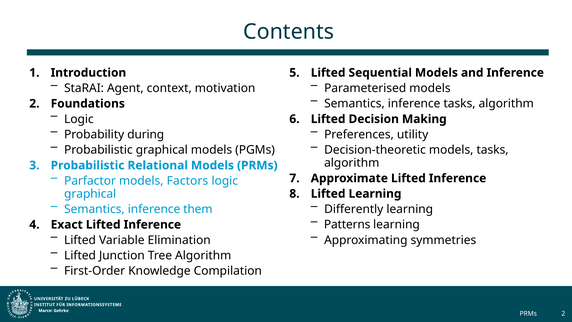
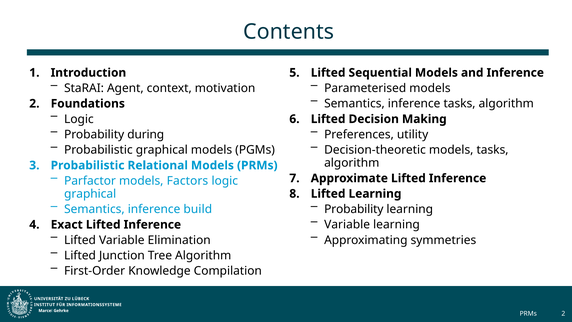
them: them -> build (198, 209)
Differently: Differently -> Probability (354, 209)
Patterns: Patterns -> Variable (347, 224)
